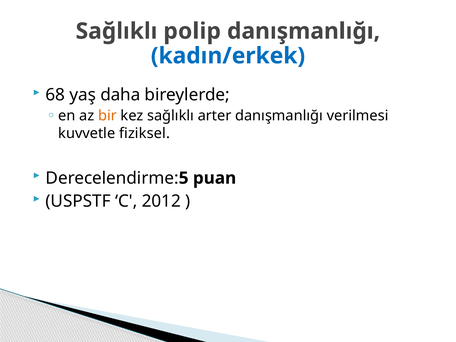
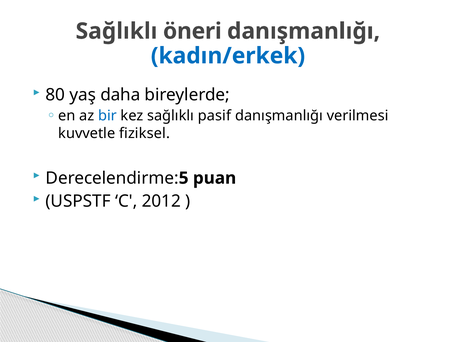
polip: polip -> öneri (192, 31)
68: 68 -> 80 (55, 95)
bir colour: orange -> blue (107, 116)
arter: arter -> pasif (214, 116)
